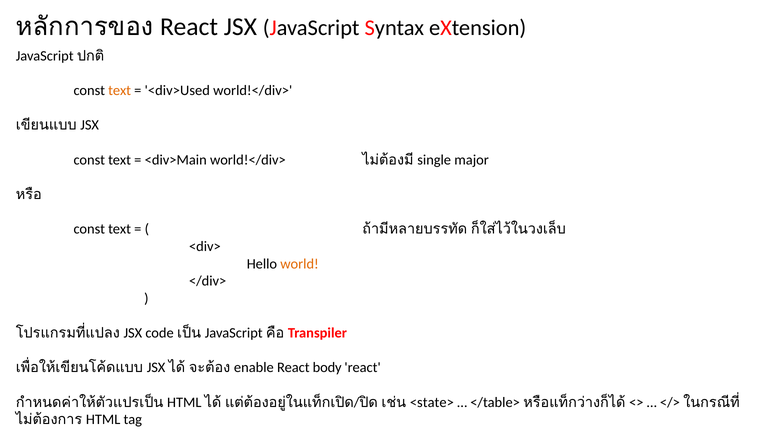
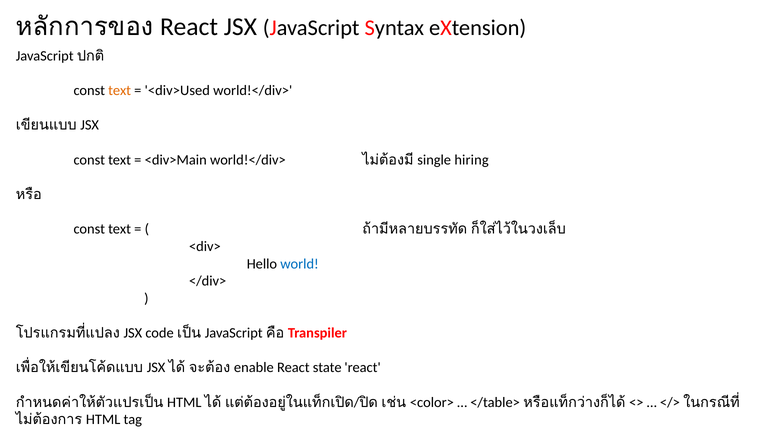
major: major -> hiring (472, 160)
world colour: orange -> blue (300, 264)
body: body -> state (327, 368)
<state>: <state> -> <color> (432, 402)
